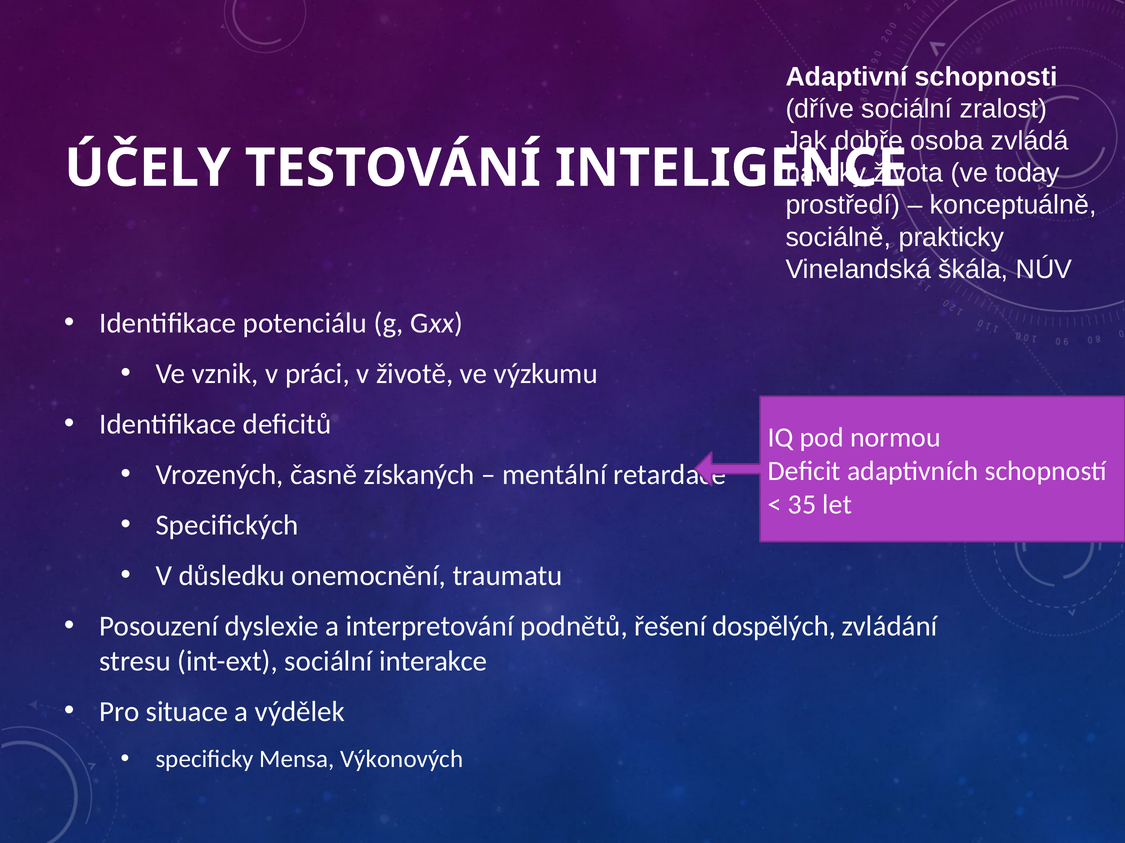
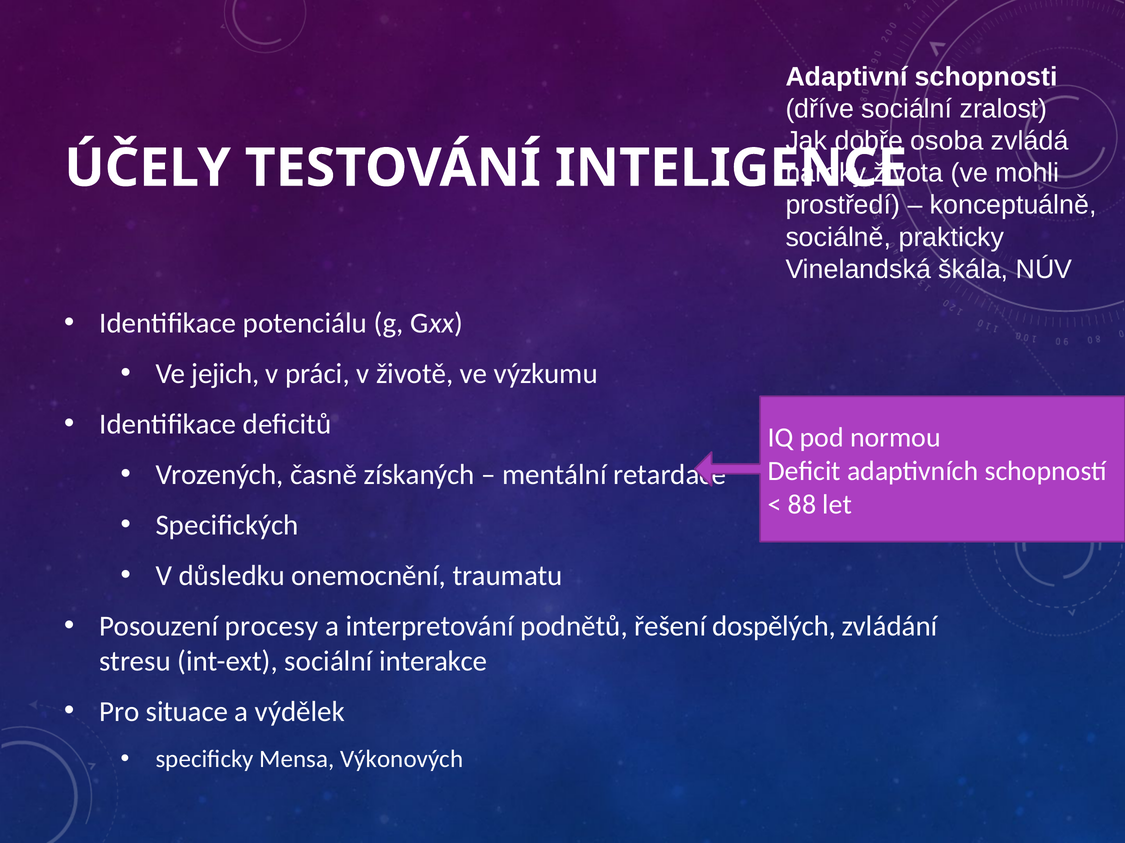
today: today -> mohli (1027, 173)
vznik: vznik -> jejich (225, 374)
35: 35 -> 88 (802, 505)
dyslexie: dyslexie -> procesy (272, 627)
